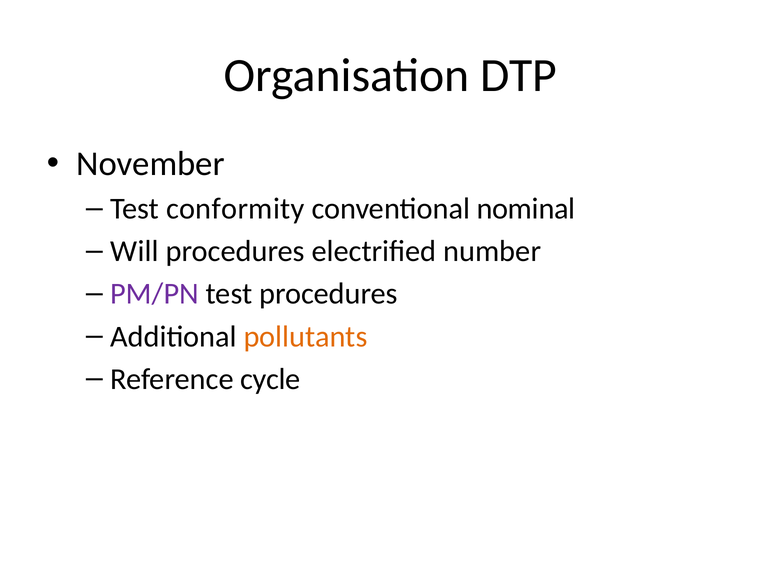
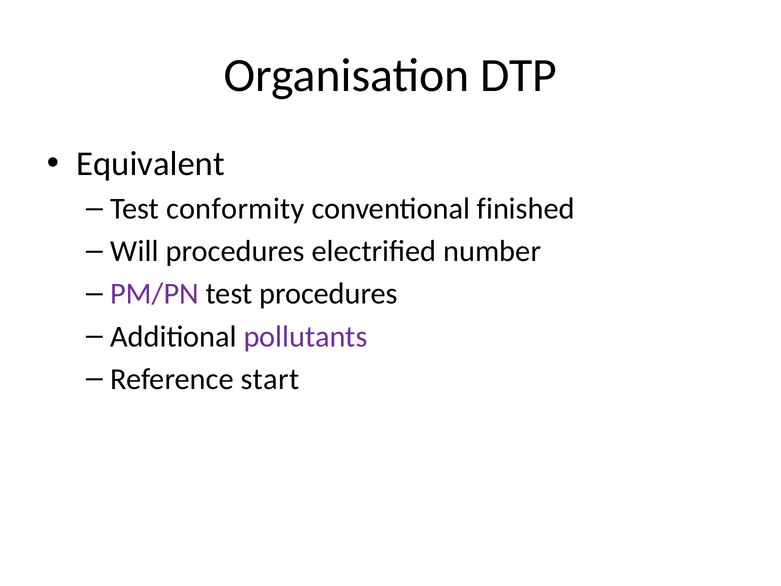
November: November -> Equivalent (150, 164)
nominal: nominal -> finished (526, 209)
pollutants colour: orange -> purple (306, 336)
cycle: cycle -> start (270, 379)
